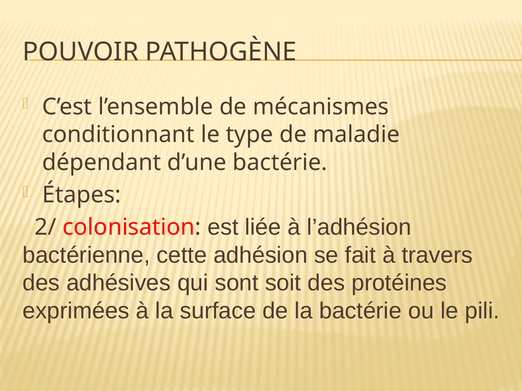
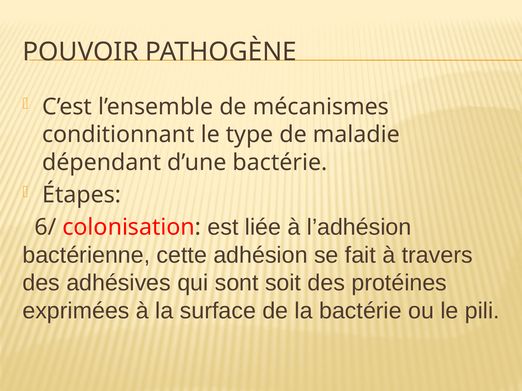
2/: 2/ -> 6/ (45, 228)
